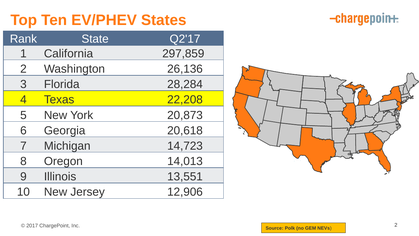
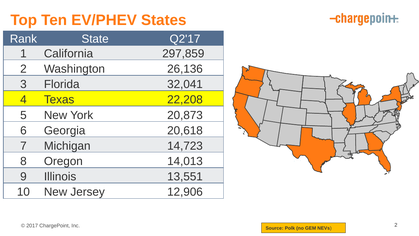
28,284: 28,284 -> 32,041 (185, 84)
